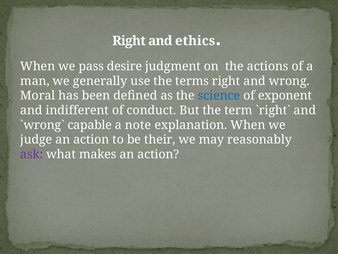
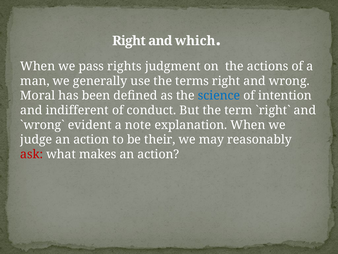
ethics: ethics -> which (195, 41)
desire: desire -> rights (124, 66)
exponent: exponent -> intention (285, 95)
capable: capable -> evident (90, 125)
ask colour: purple -> red (32, 154)
